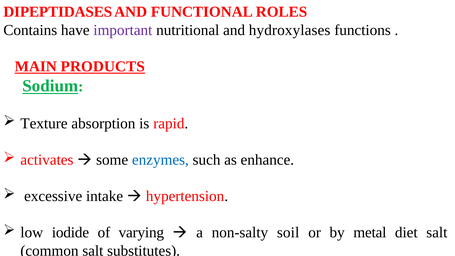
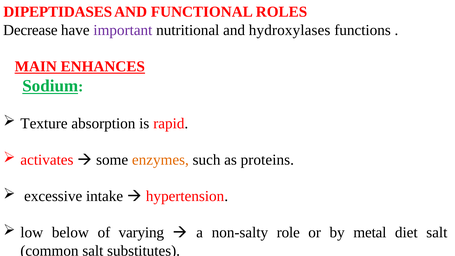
Contains: Contains -> Decrease (30, 30)
PRODUCTS: PRODUCTS -> ENHANCES (103, 66)
enzymes colour: blue -> orange (160, 160)
enhance: enhance -> proteins (267, 160)
iodide: iodide -> below (70, 233)
soil: soil -> role (288, 233)
